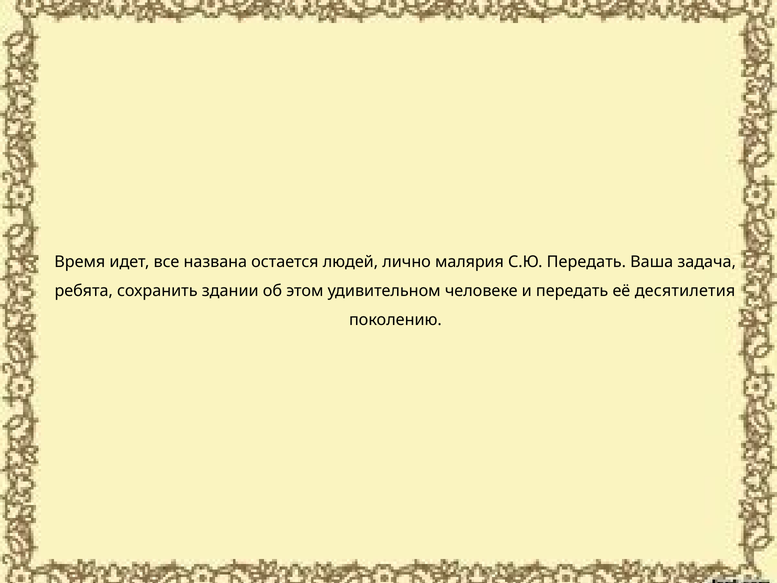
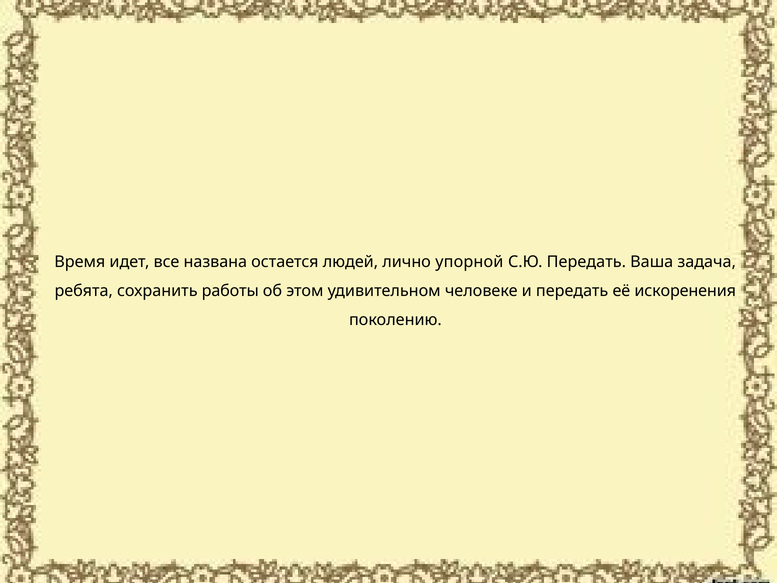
малярия: малярия -> упорной (469, 262)
здании: здании -> работы (230, 291)
десятилетия: десятилетия -> искоренения (685, 291)
